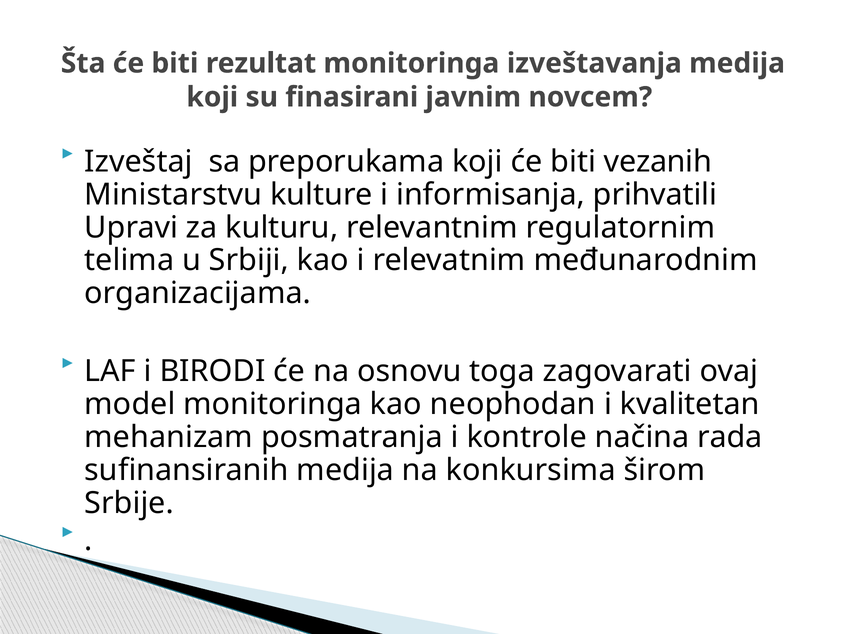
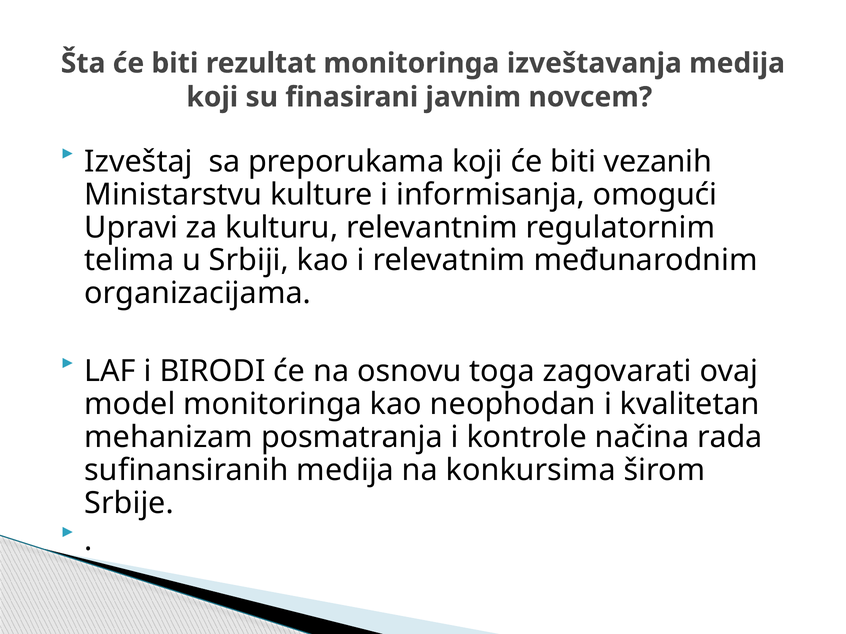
prihvatili: prihvatili -> omogući (655, 195)
